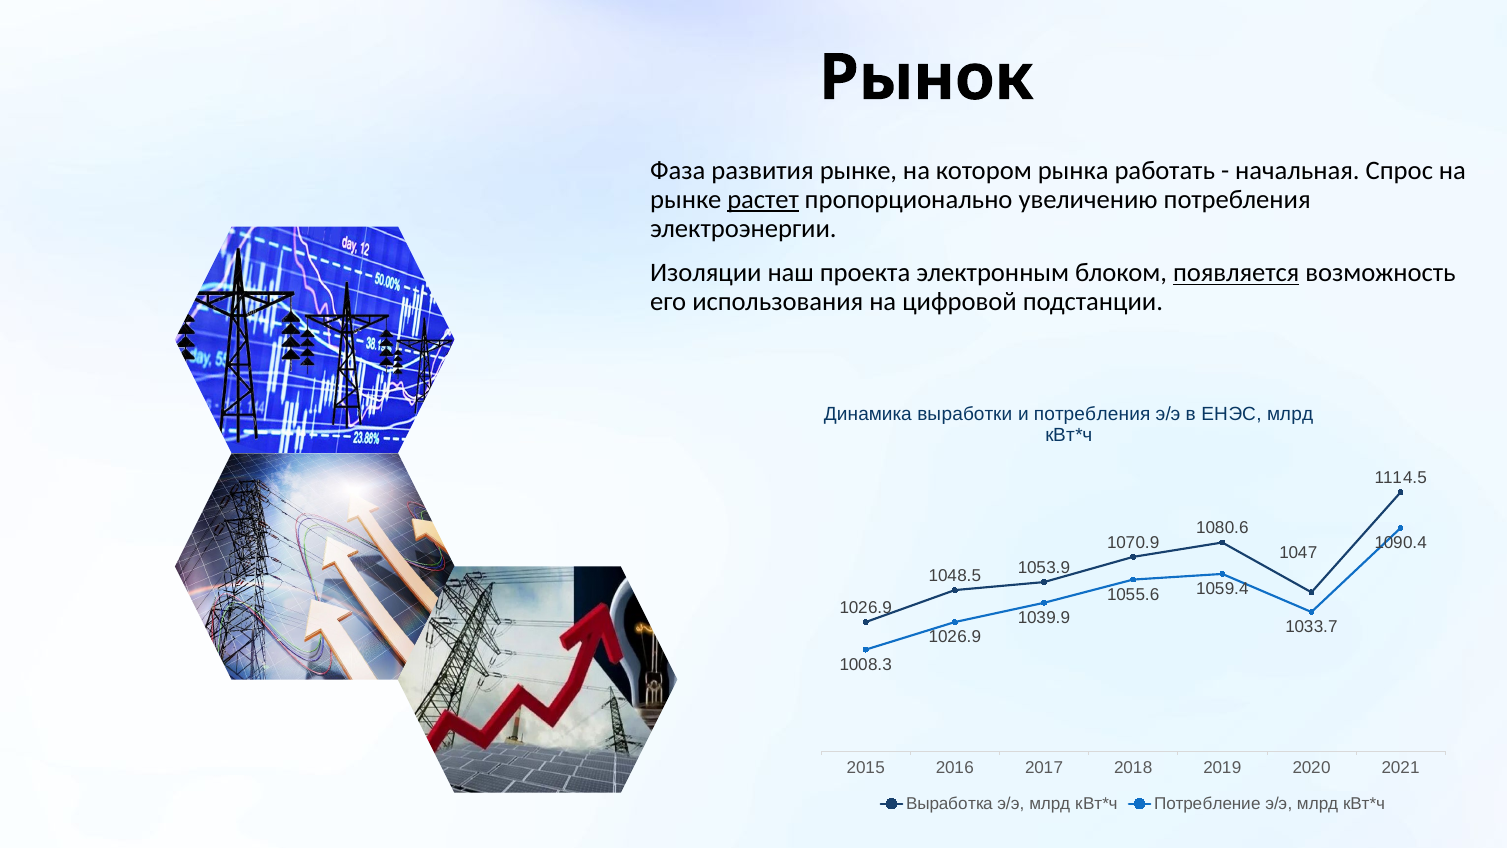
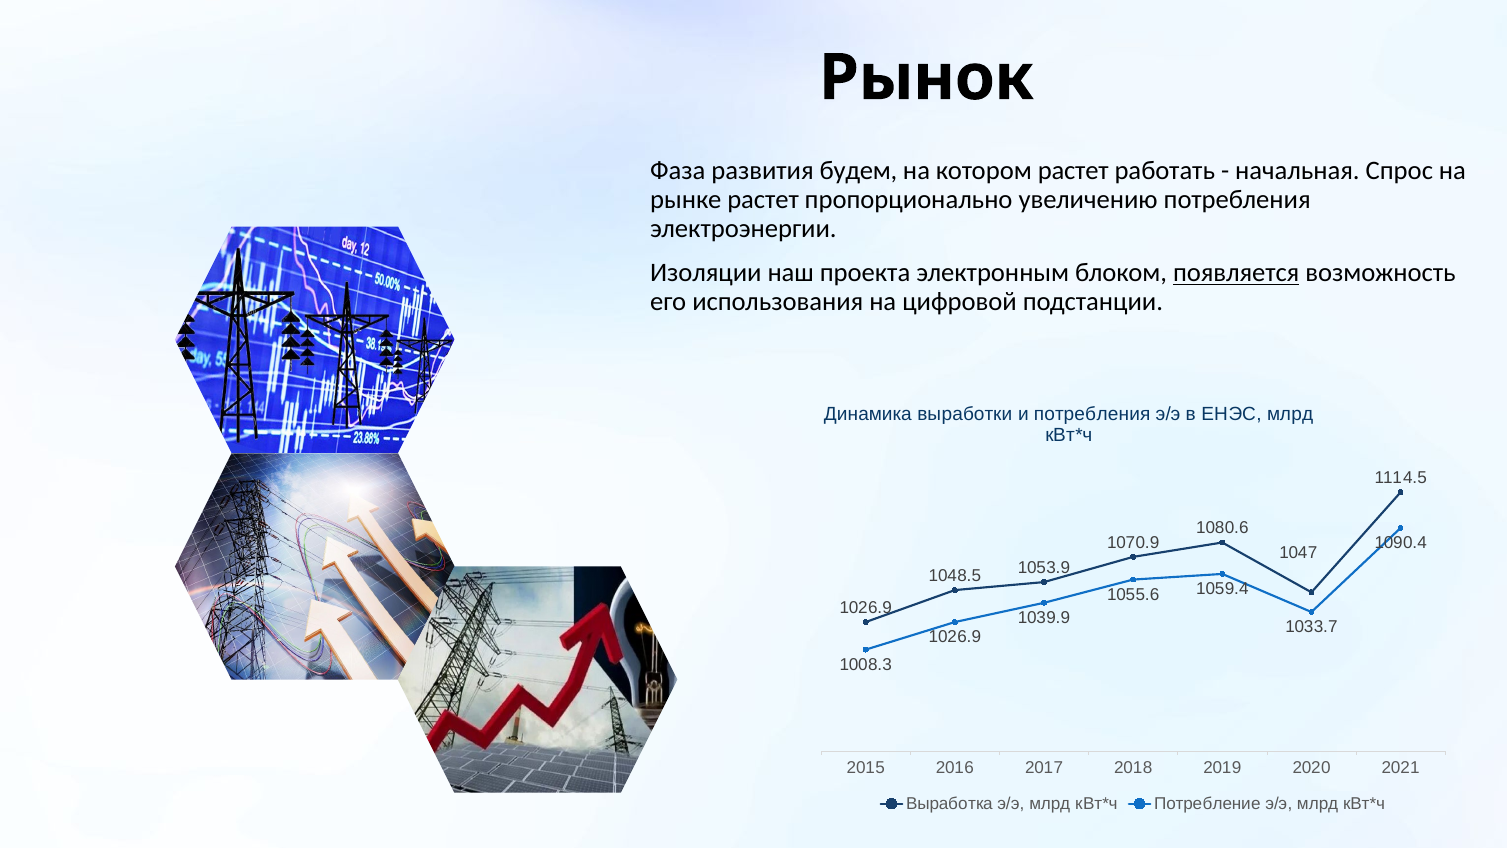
развития рынке: рынке -> будем (858, 171)
котором рынка: рынка -> растет (1073, 171)
растет underline: present -> none (763, 200)
